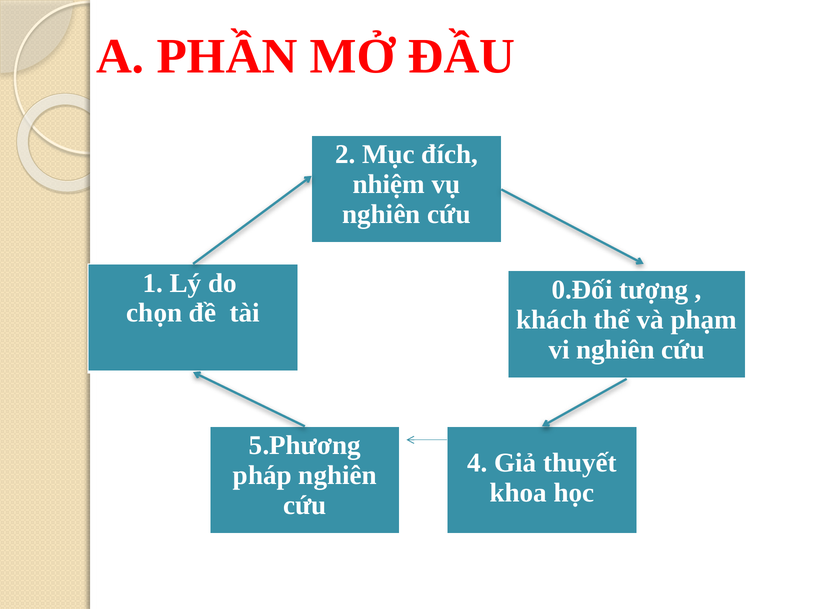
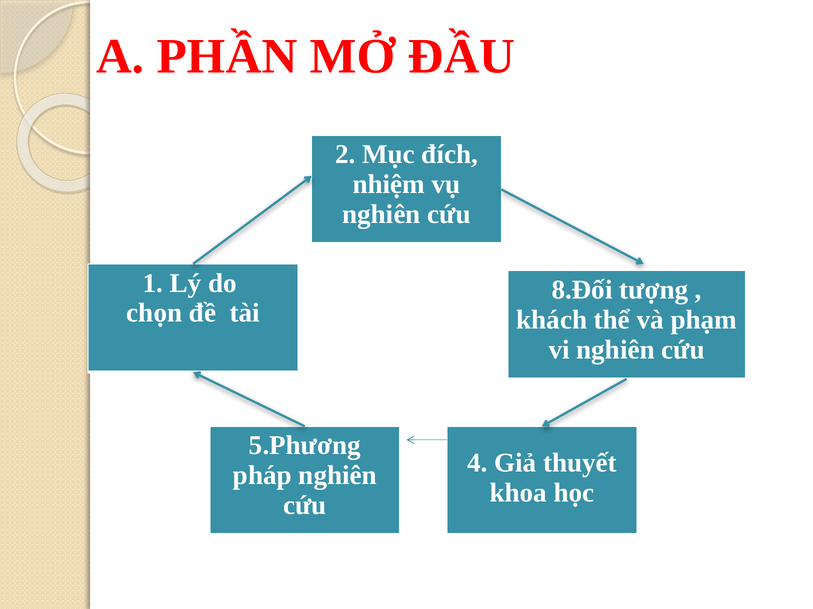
0.Đối: 0.Đối -> 8.Đối (582, 290)
